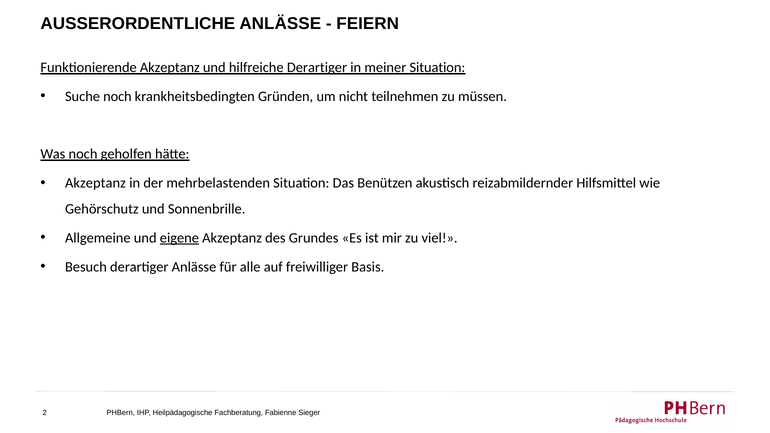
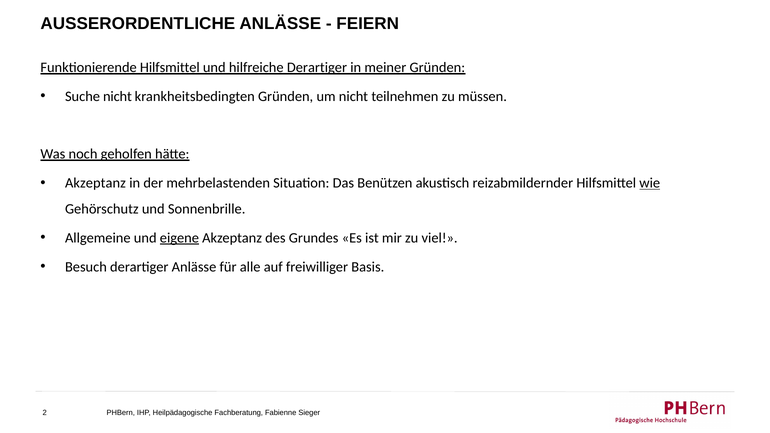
Funktionierende Akzeptanz: Akzeptanz -> Hilfsmittel (170, 68)
meiner Situation: Situation -> Gründen (437, 68)
Suche noch: noch -> nicht (117, 96)
wie underline: none -> present (650, 183)
